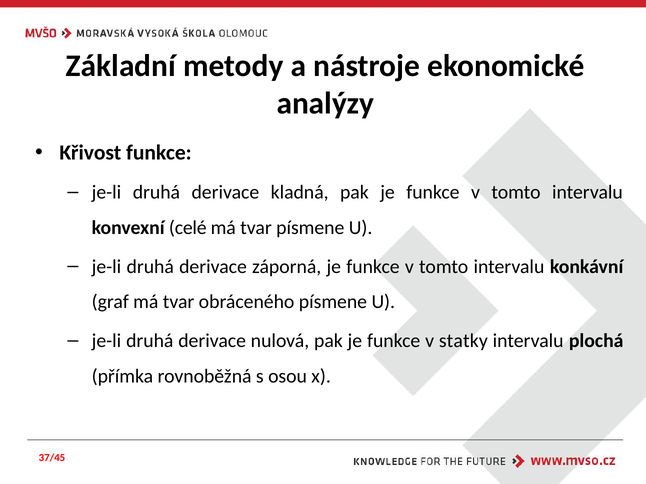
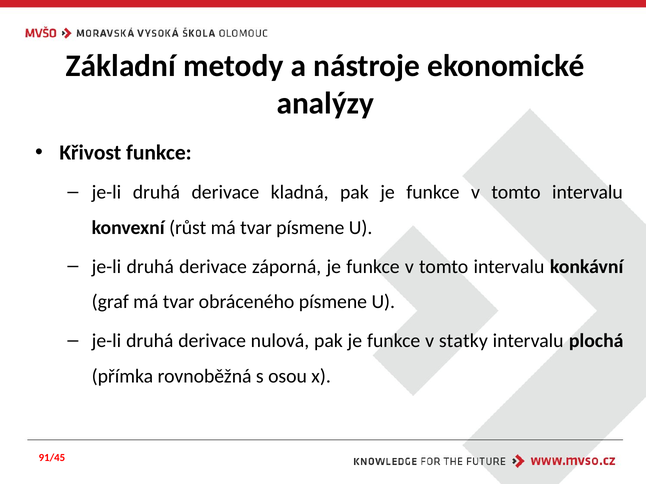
celé: celé -> růst (188, 228)
37/45: 37/45 -> 91/45 (52, 458)
